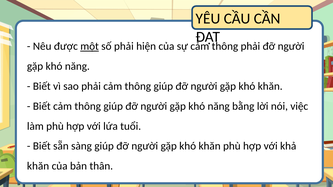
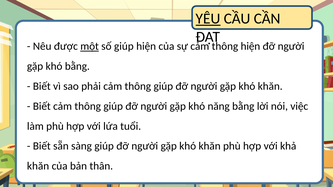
YÊU underline: none -> present (208, 19)
số phải: phải -> giúp (124, 46)
thông phải: phải -> hiện (250, 46)
năng: năng -> bằng (77, 66)
